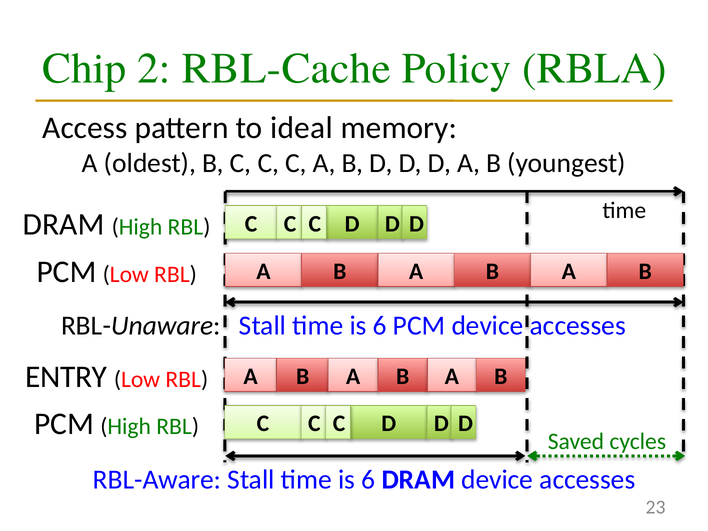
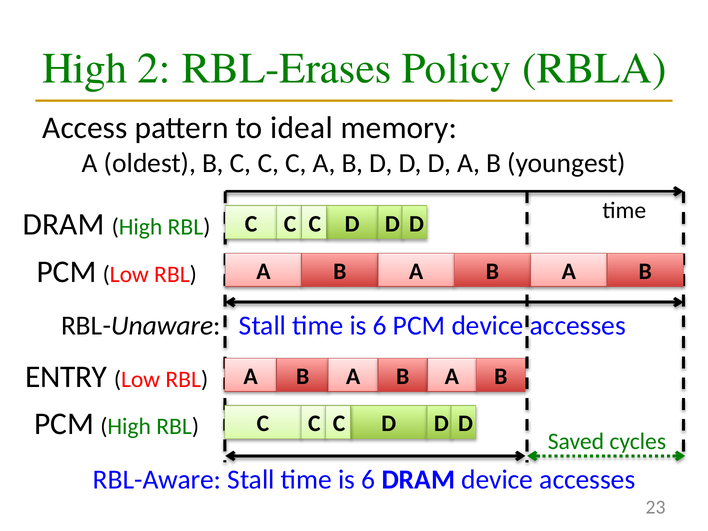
Chip: Chip -> High (85, 69)
RBL-Cache: RBL-Cache -> RBL-Erases (287, 69)
